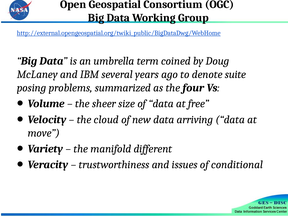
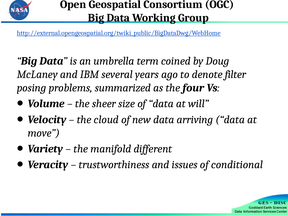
suite: suite -> filter (235, 74)
free: free -> will (199, 104)
